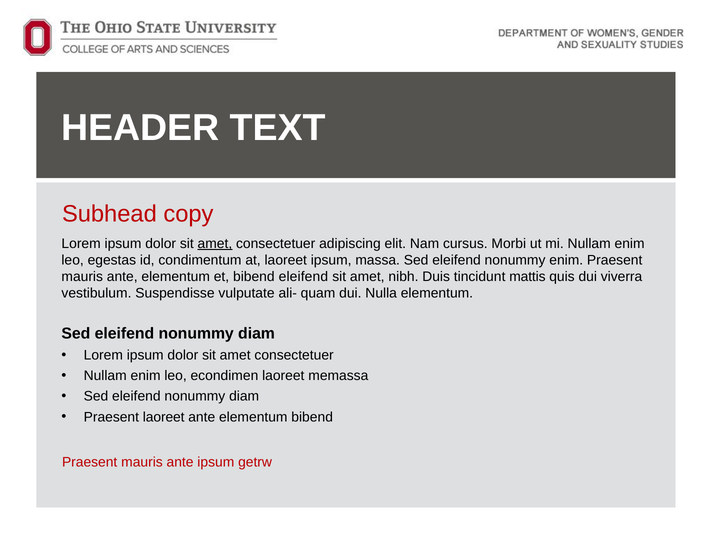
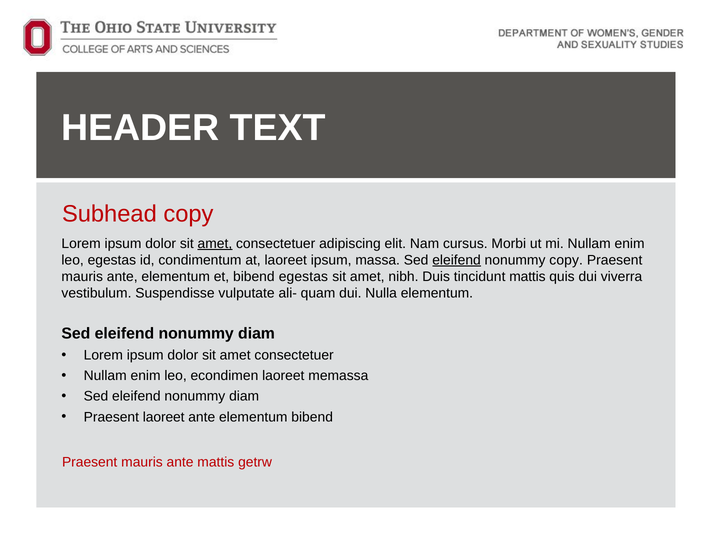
eleifend underline: none -> present (457, 260)
nonummy enim: enim -> copy (566, 260)
bibend eleifend: eleifend -> egestas (303, 277)
ante ipsum: ipsum -> mattis (216, 462)
